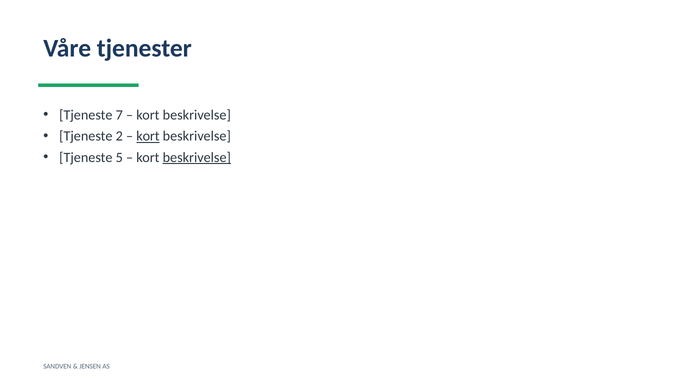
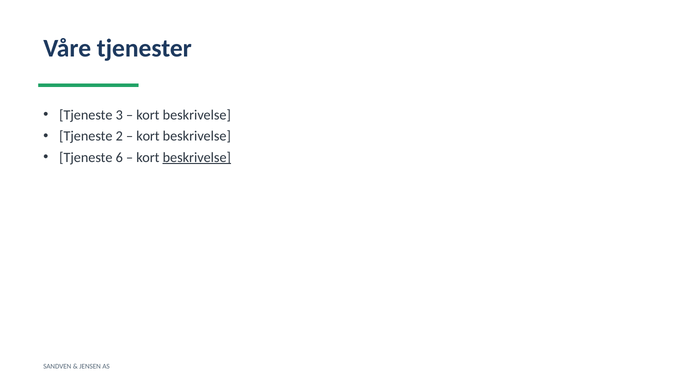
7: 7 -> 3 (119, 115)
kort underline: present -> none (148, 136)
5: 5 -> 6 (119, 158)
